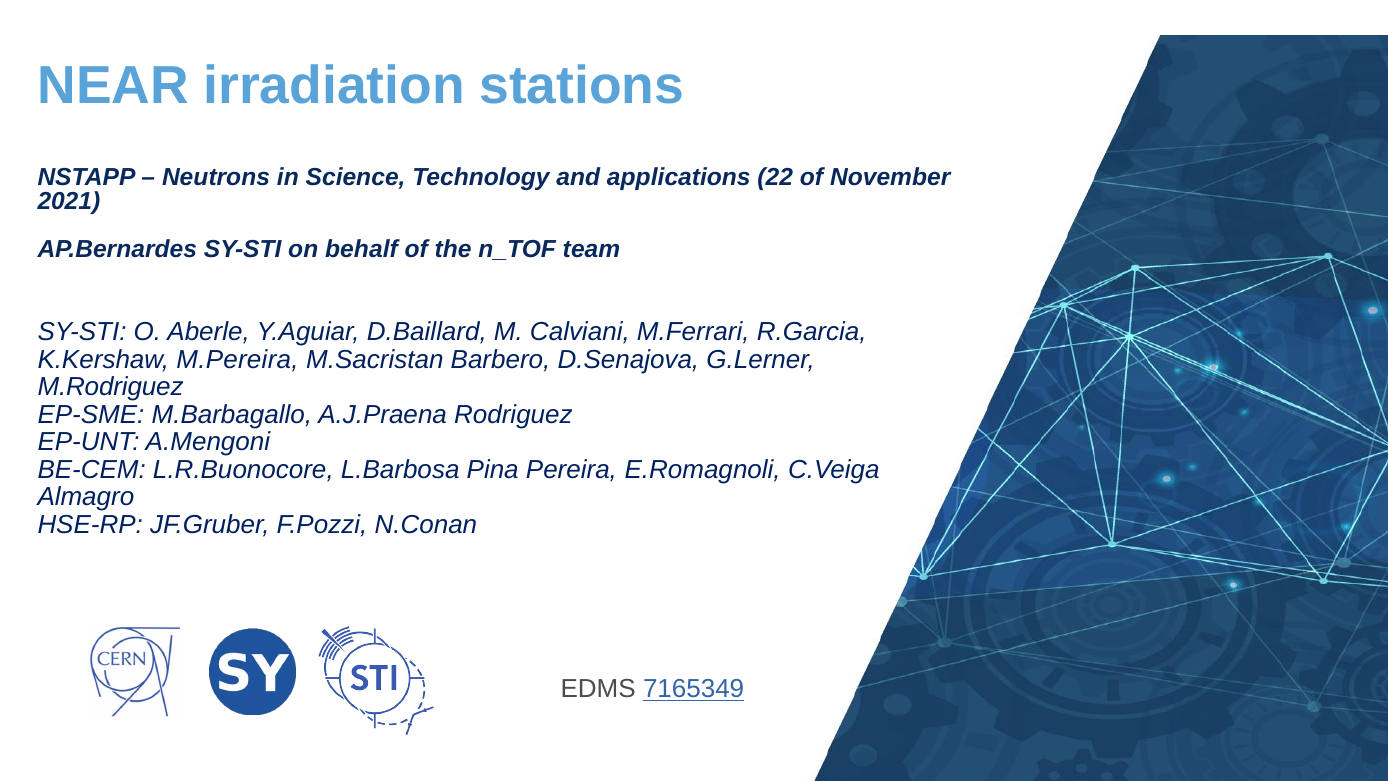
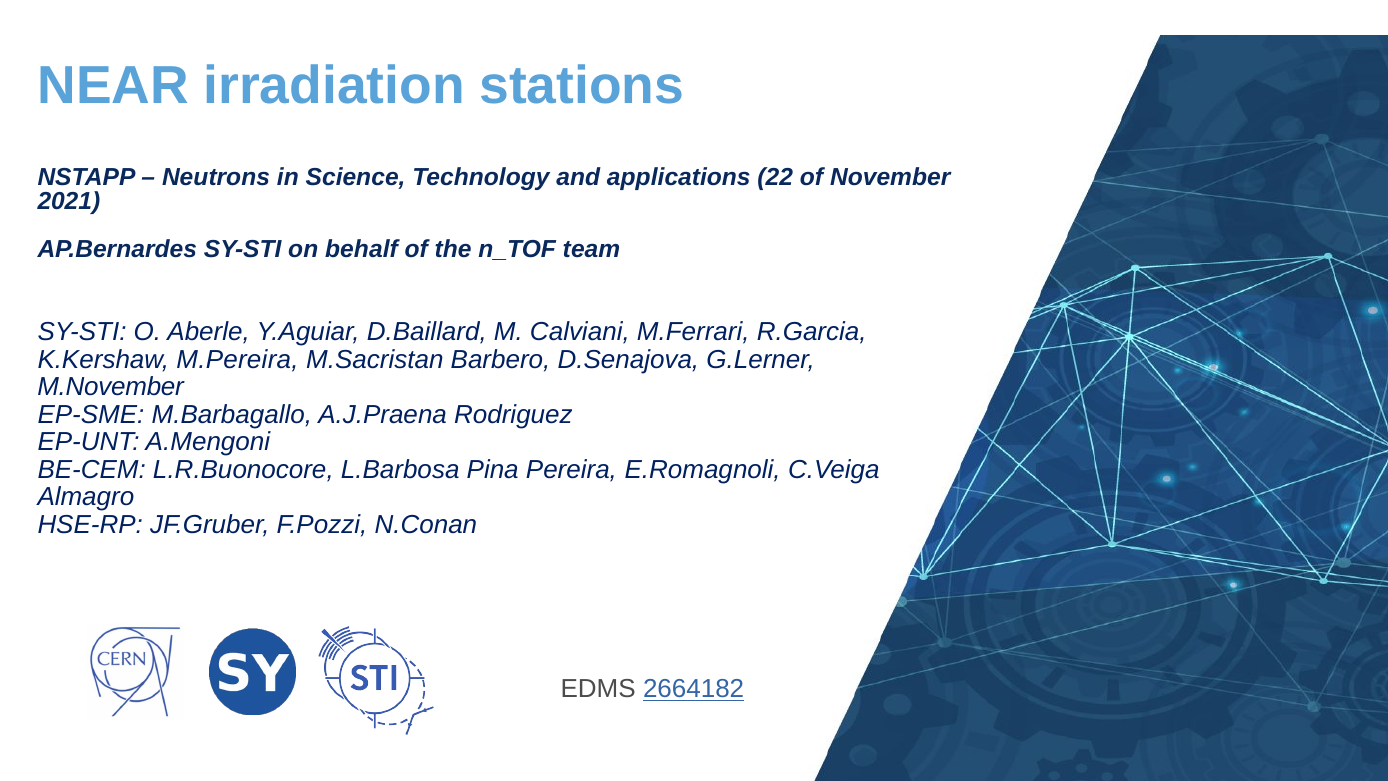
M.Rodriguez: M.Rodriguez -> M.November (111, 387)
7165349: 7165349 -> 2664182 (694, 689)
